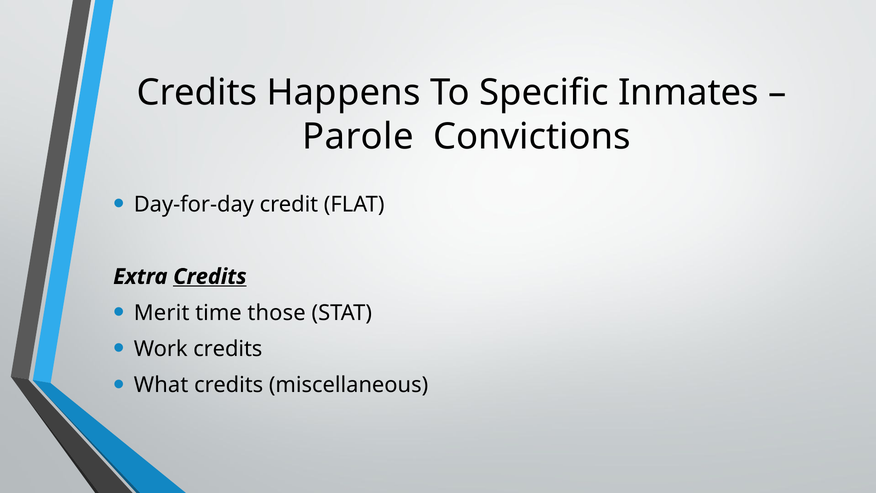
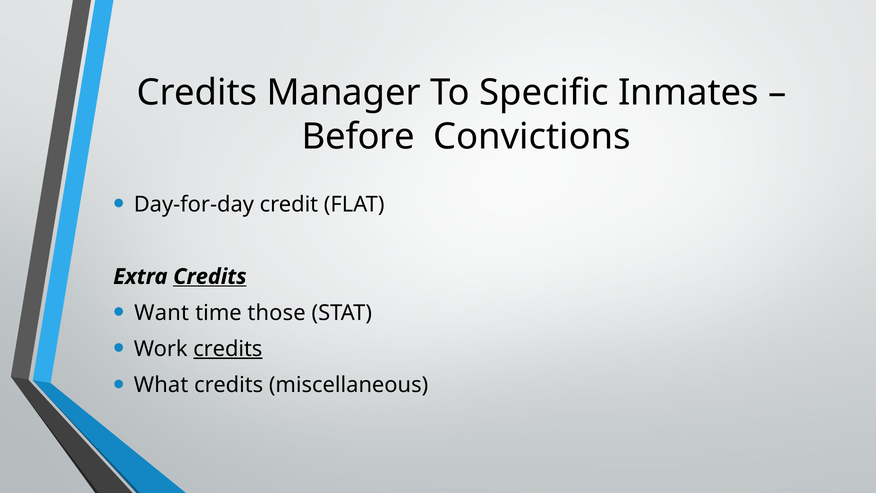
Happens: Happens -> Manager (344, 93)
Parole: Parole -> Before (358, 137)
Merit: Merit -> Want (162, 313)
credits underline: none -> present (228, 349)
